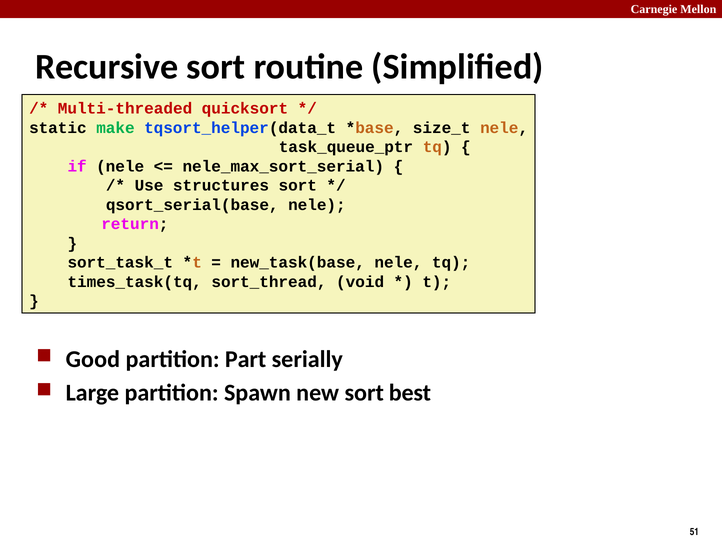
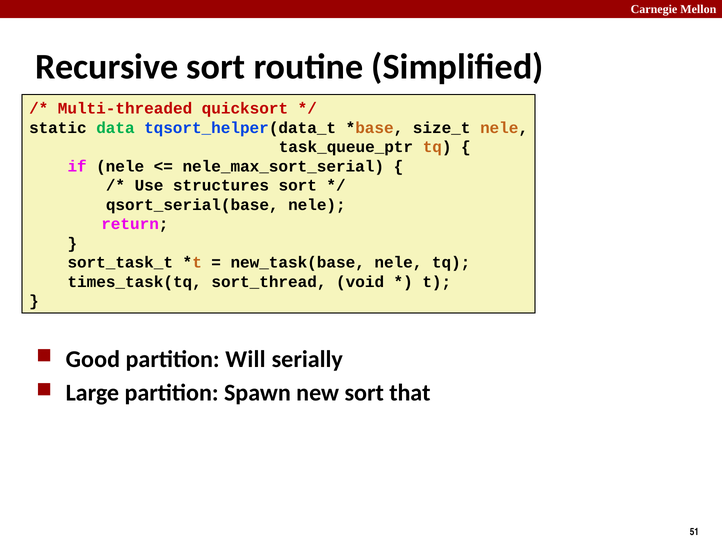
make: make -> data (115, 128)
Part: Part -> Will (245, 360)
best: best -> that (410, 393)
